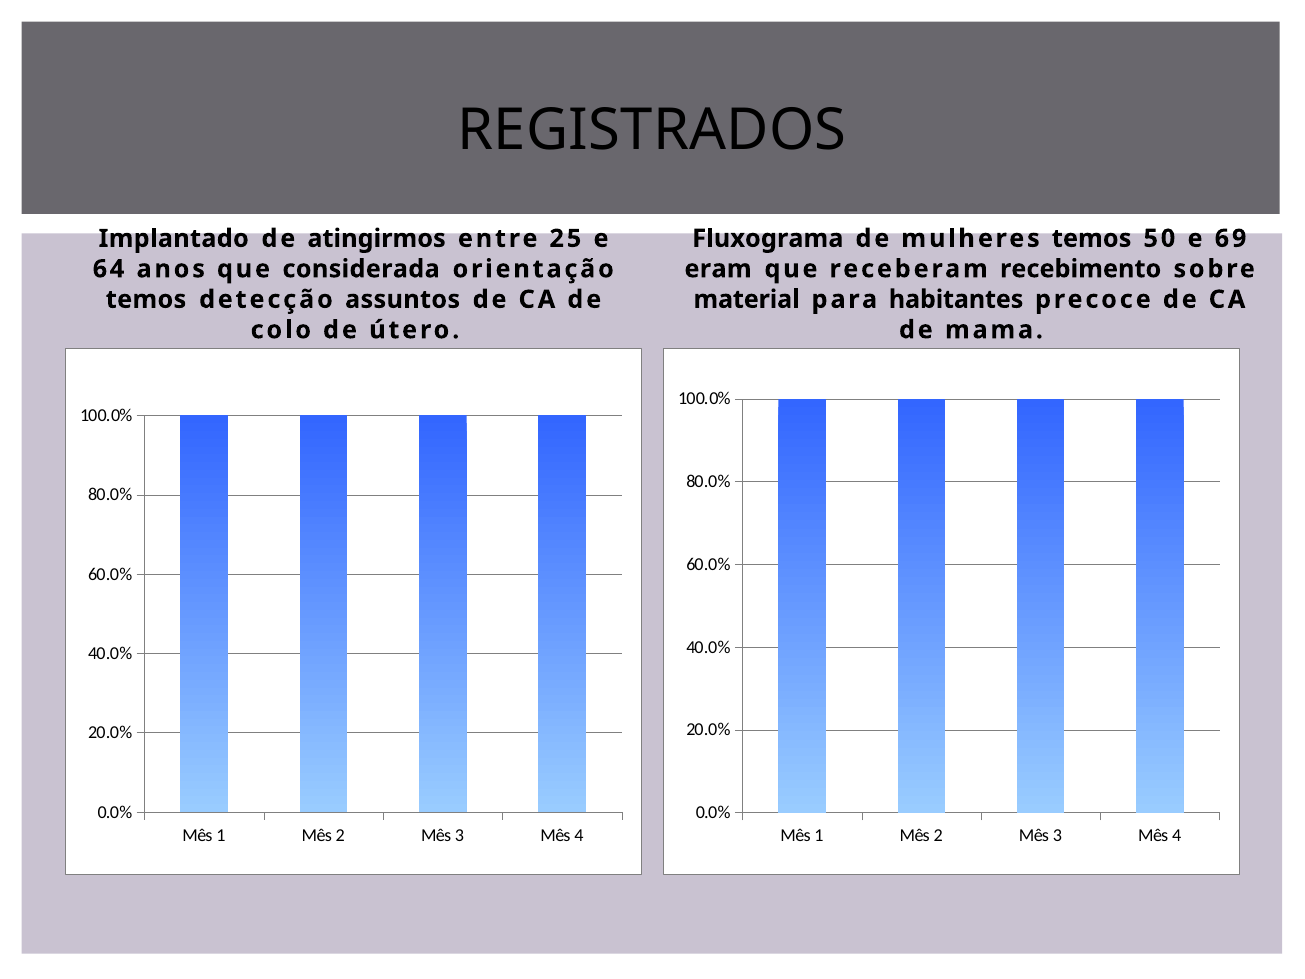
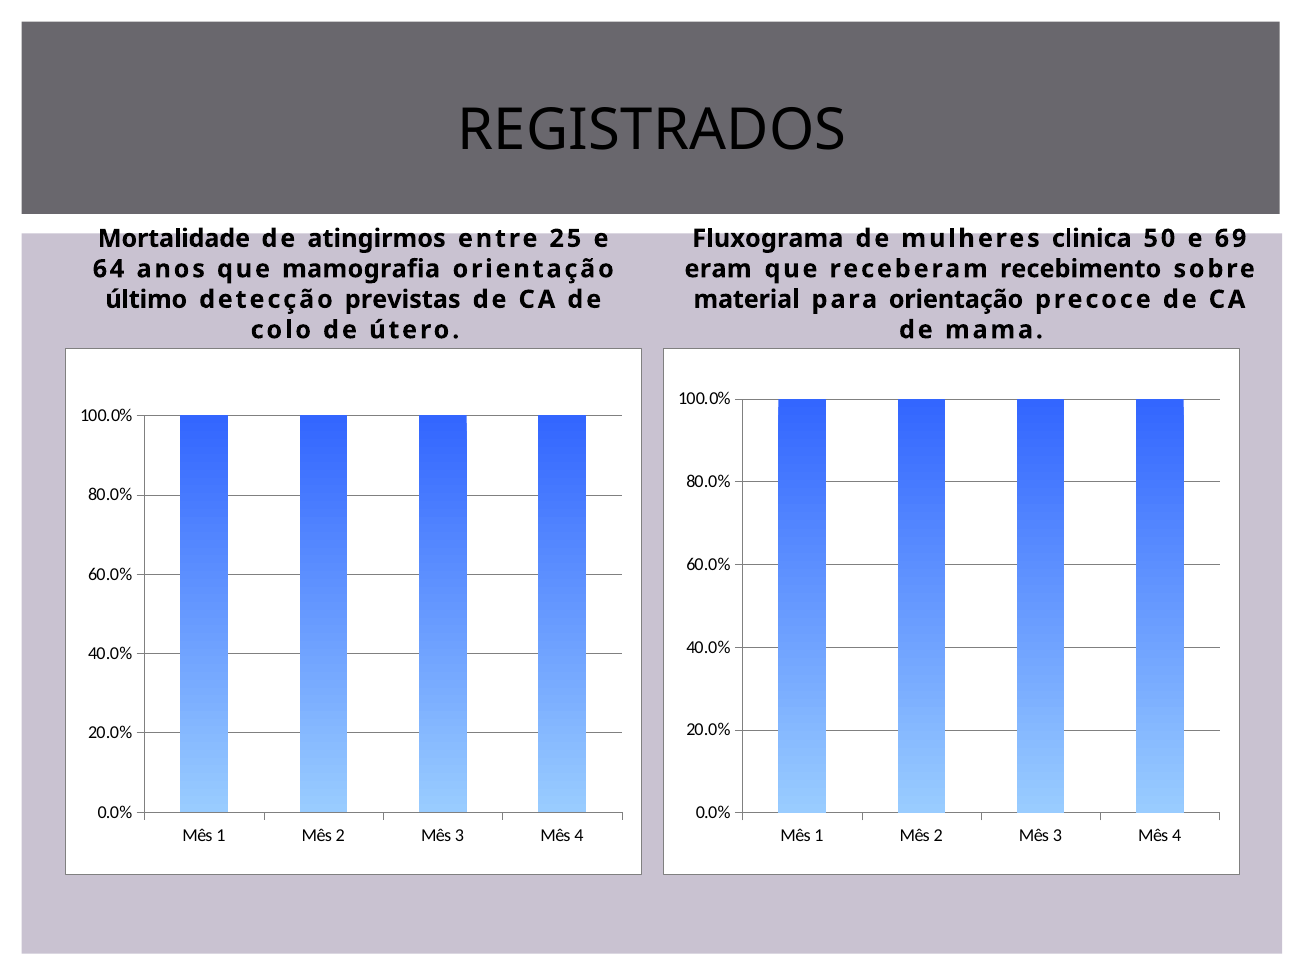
Implantado: Implantado -> Mortalidade (174, 238)
mulheres temos: temos -> clinica (1092, 238)
considerada: considerada -> mamografia (361, 269)
temos: temos -> último (146, 299)
assuntos: assuntos -> previstas (403, 299)
para habitantes: habitantes -> orientação (956, 299)
